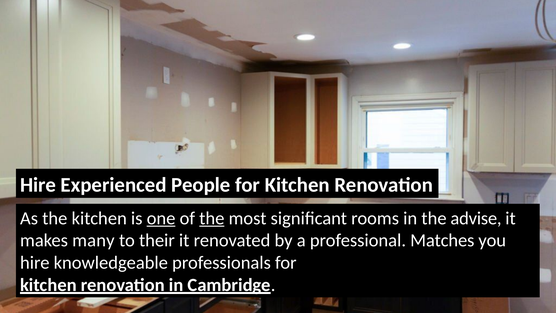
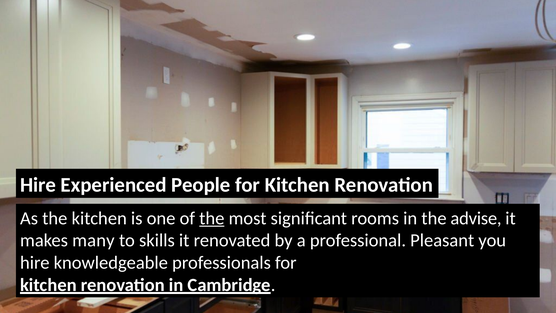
one underline: present -> none (161, 218)
their: their -> skills (157, 240)
Matches: Matches -> Pleasant (442, 240)
